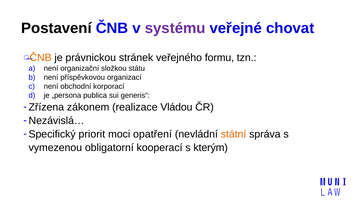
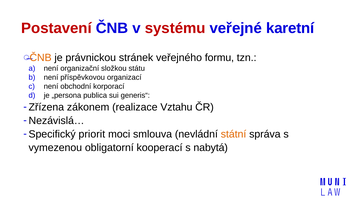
Postavení colour: black -> red (56, 28)
systému colour: purple -> red (175, 28)
chovat: chovat -> karetní (290, 28)
Vládou: Vládou -> Vztahu (176, 107)
opatření: opatření -> smlouva (153, 134)
kterým: kterým -> nabytá (211, 148)
